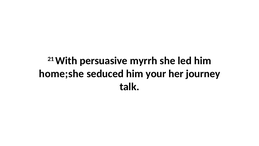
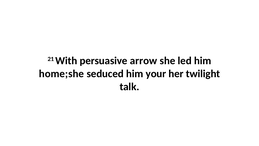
myrrh: myrrh -> arrow (144, 61)
journey: journey -> twilight (203, 74)
